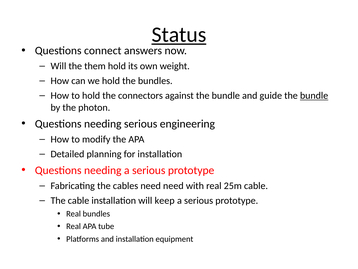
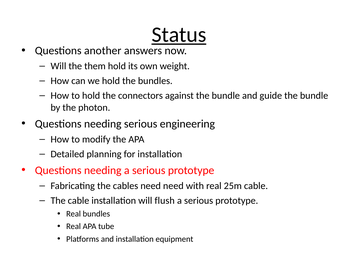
connect: connect -> another (103, 51)
bundle underline: present -> none (314, 96)
keep: keep -> flush (165, 200)
